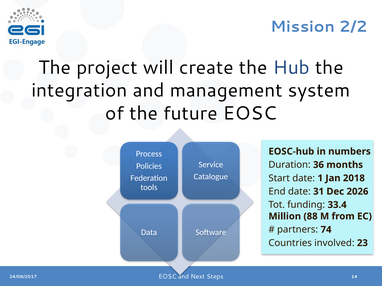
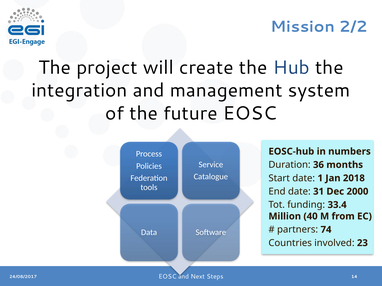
2026: 2026 -> 2000 (357, 192)
88: 88 -> 40 (311, 217)
